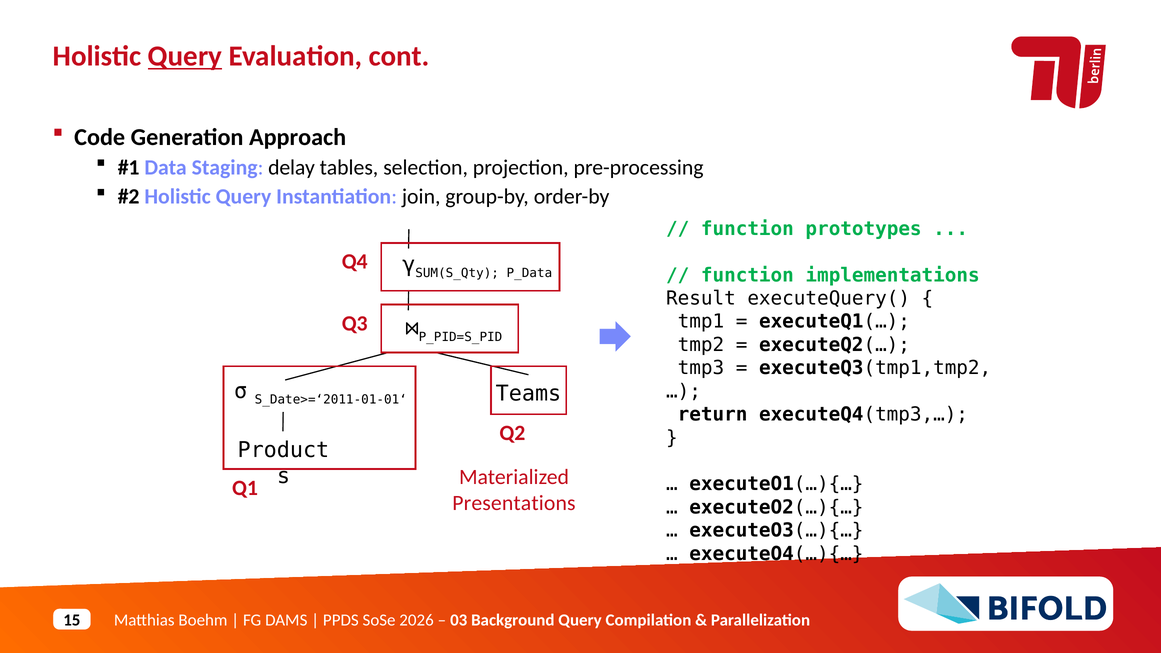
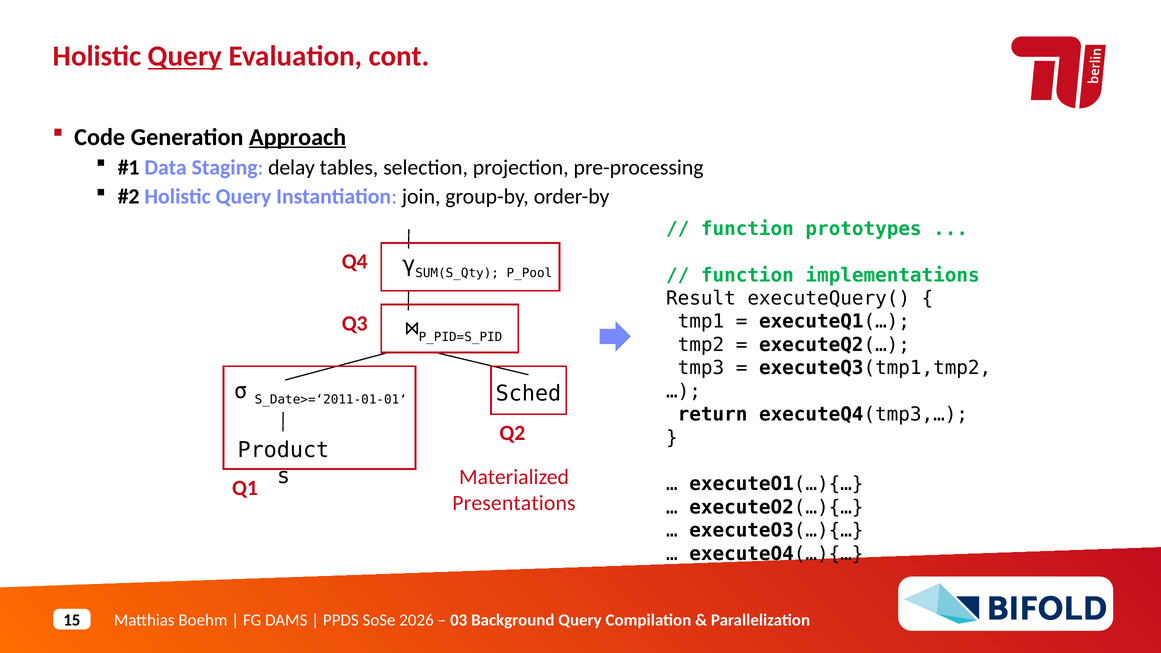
Approach underline: none -> present (298, 137)
P_Data: P_Data -> P_Pool (529, 273)
Teams: Teams -> Sched (528, 394)
